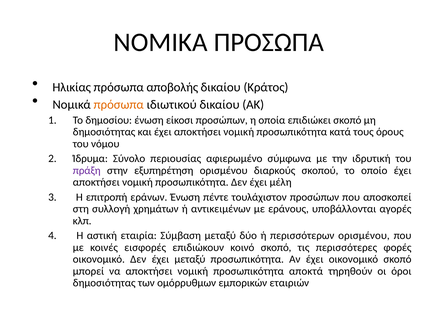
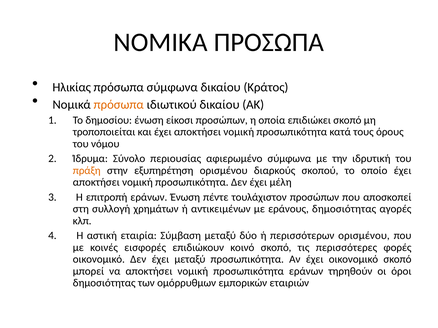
πρόσωπα αποβολής: αποβολής -> σύμφωνα (172, 87)
δημοσιότητας: δημοσιότητας -> τροποποιείται (104, 132)
πράξη colour: purple -> orange (87, 171)
εράνους υποβάλλονται: υποβάλλονται -> δημοσιότητας (344, 209)
προσωπικότητα αποκτά: αποκτά -> εράνων (306, 271)
